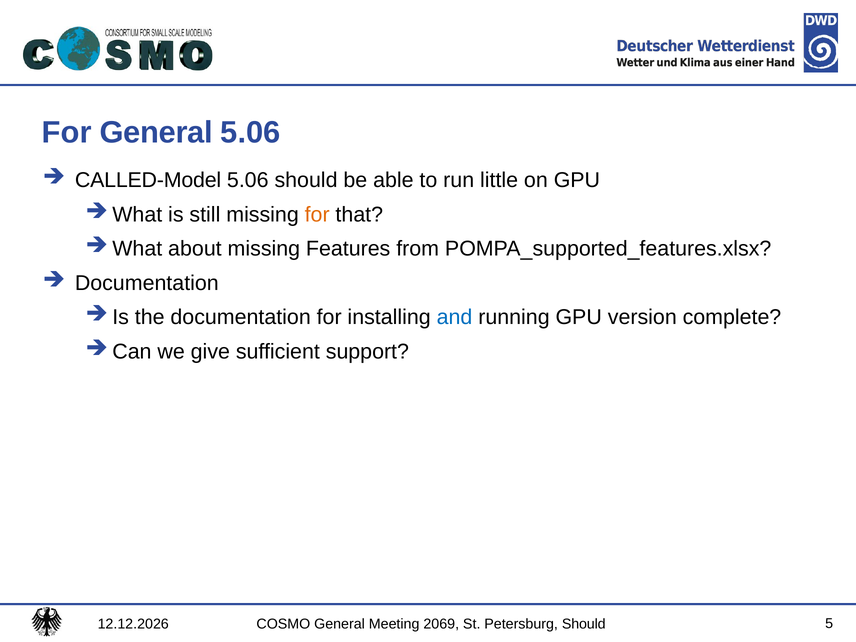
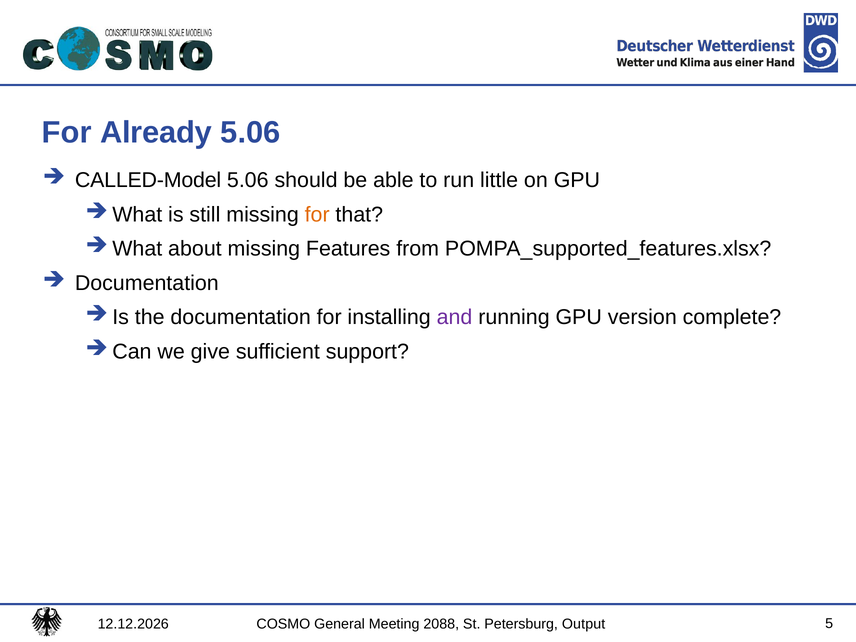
For General: General -> Already (156, 133)
and colour: blue -> purple (455, 317)
2069: 2069 -> 2088 (441, 624)
Petersburg Should: Should -> Output (584, 624)
